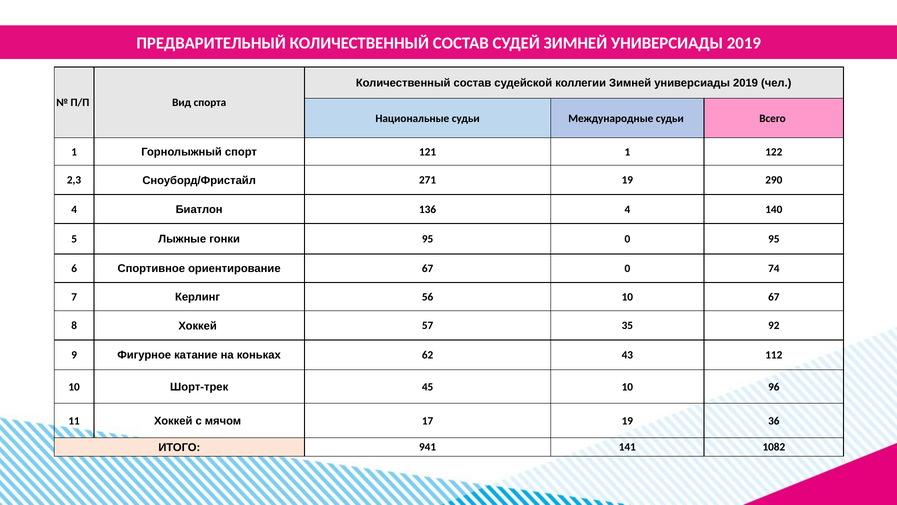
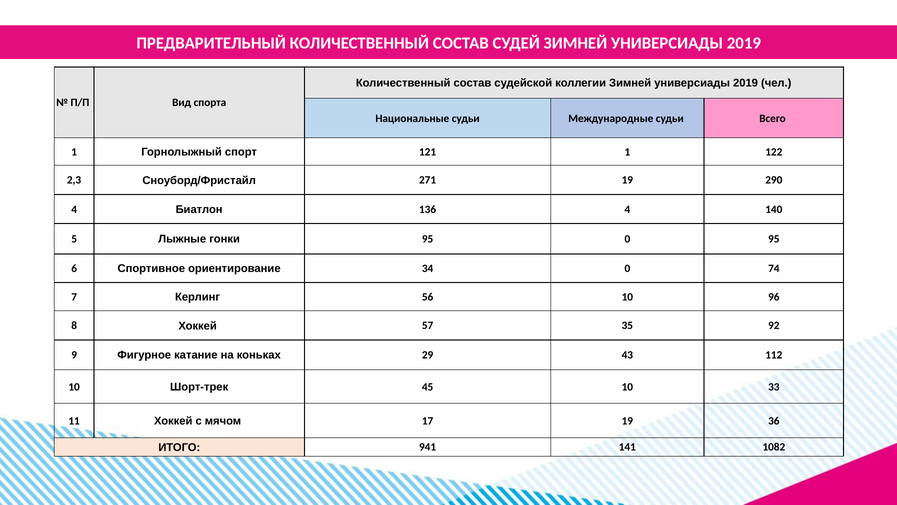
ориентирование 67: 67 -> 34 (428, 268)
10 67: 67 -> 96 (774, 297)
62: 62 -> 29 (428, 355)
96: 96 -> 33 (774, 387)
